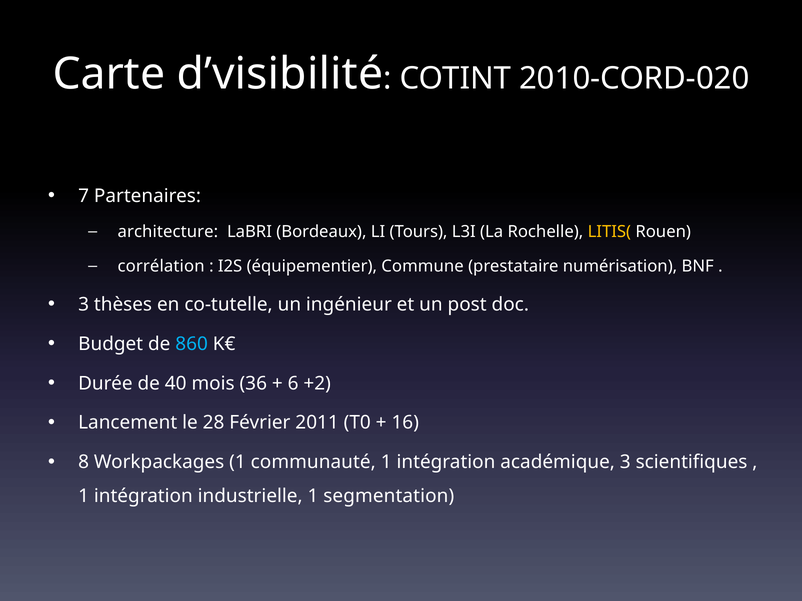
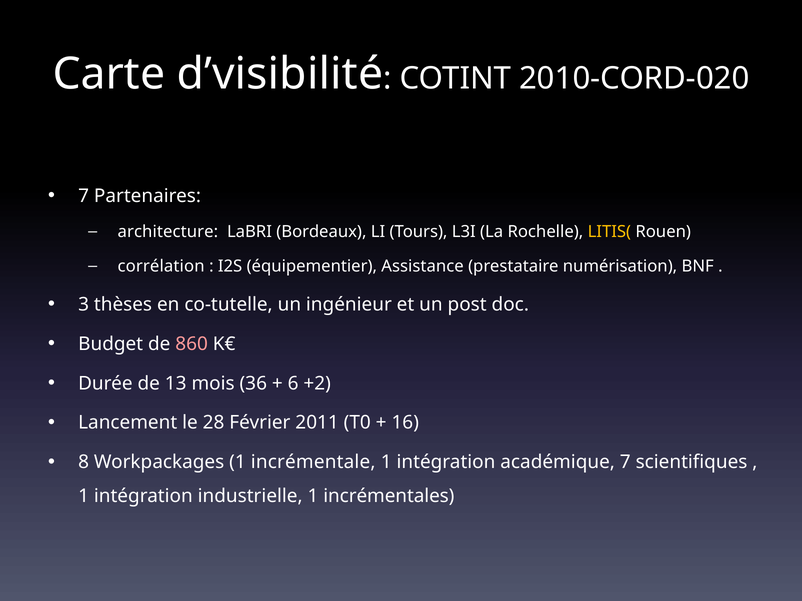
Commune: Commune -> Assistance (423, 267)
860 colour: light blue -> pink (192, 344)
40: 40 -> 13 (176, 384)
communauté: communauté -> incrémentale (313, 463)
académique 3: 3 -> 7 (625, 463)
segmentation: segmentation -> incrémentales (389, 497)
